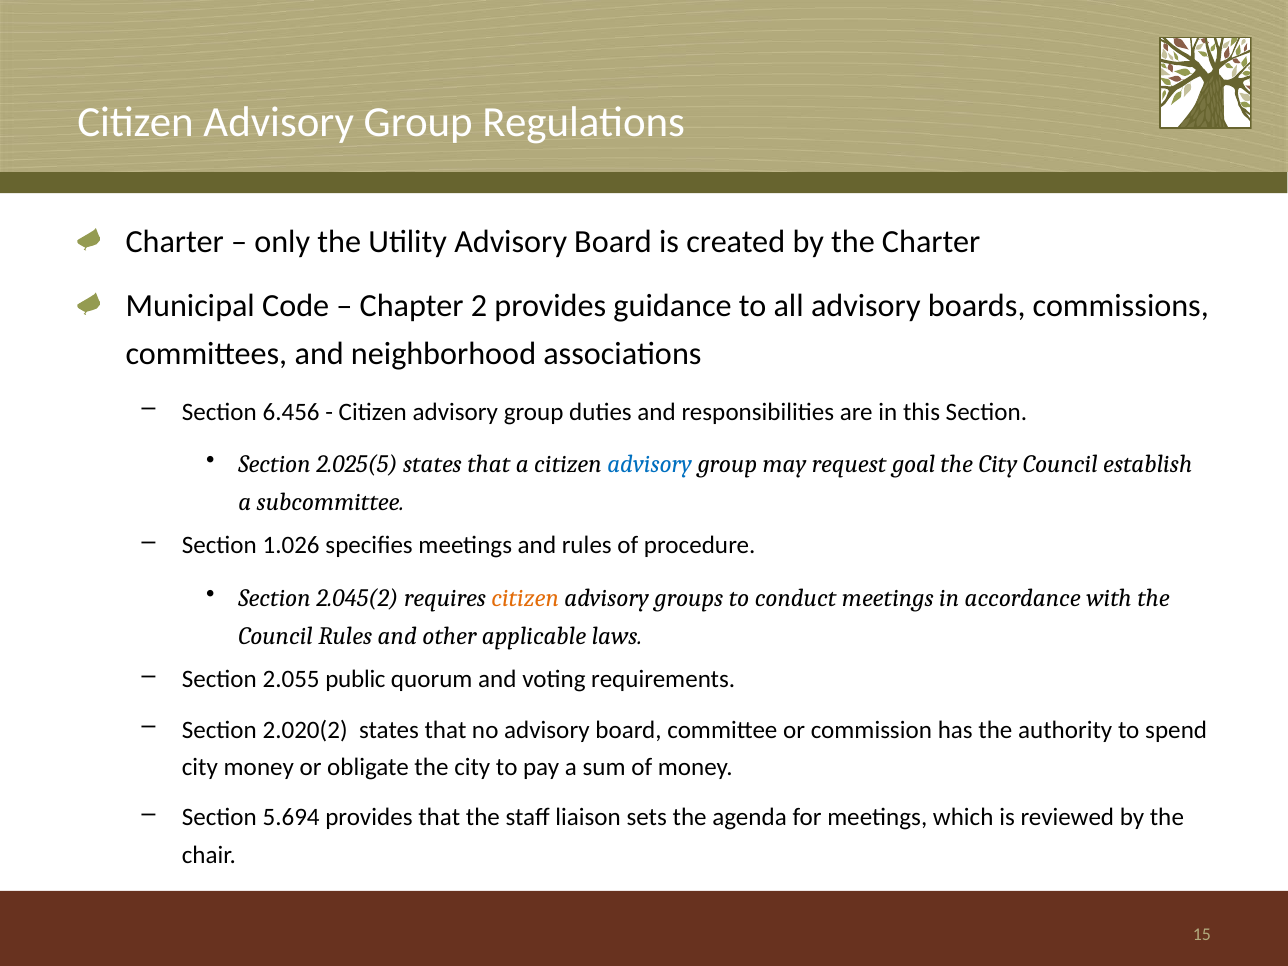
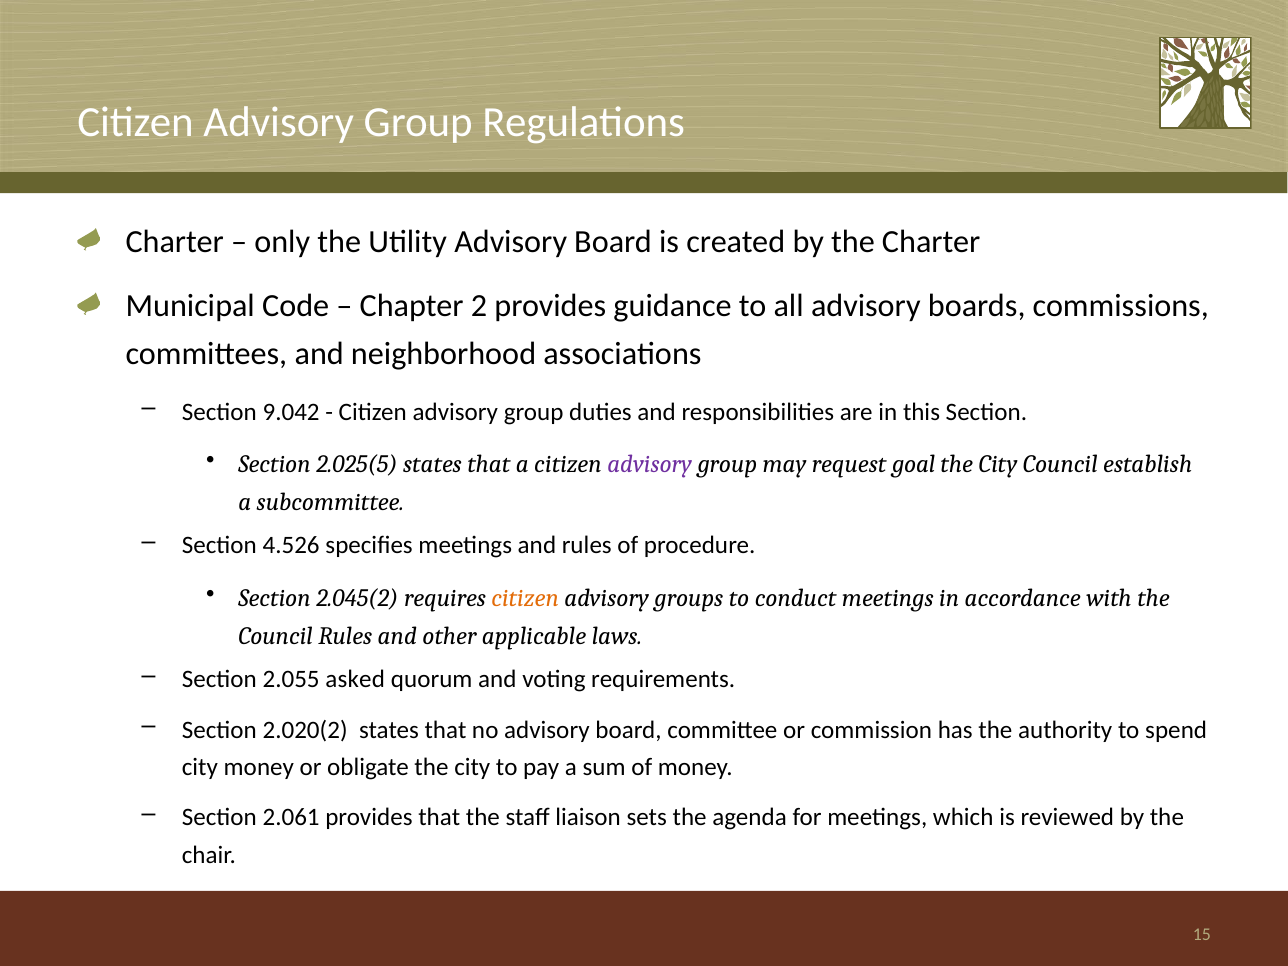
6.456: 6.456 -> 9.042 (291, 412)
advisory colour: blue -> purple (650, 464)
1.026: 1.026 -> 4.526 (291, 546)
public: public -> asked (355, 680)
5.694: 5.694 -> 2.061 (291, 817)
